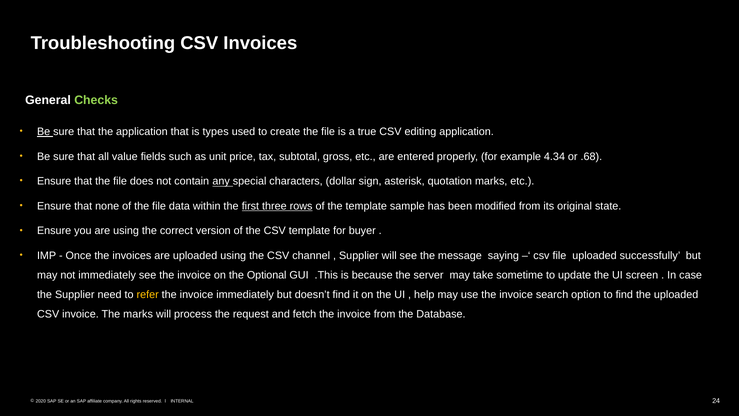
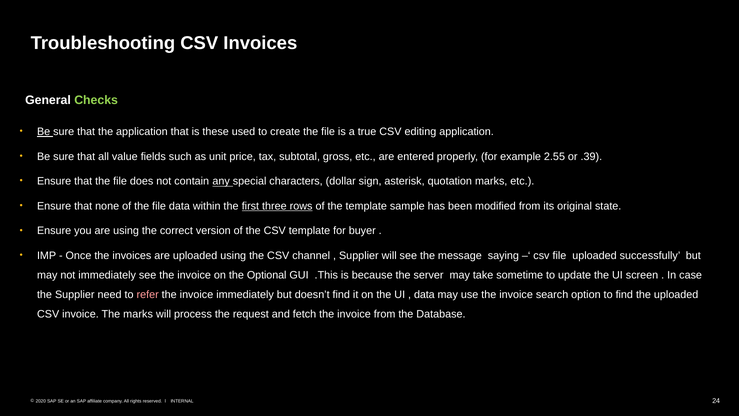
types: types -> these (216, 132)
4.34: 4.34 -> 2.55 (554, 156)
.68: .68 -> .39 (591, 156)
refer colour: yellow -> pink (148, 294)
help: help -> data (424, 294)
